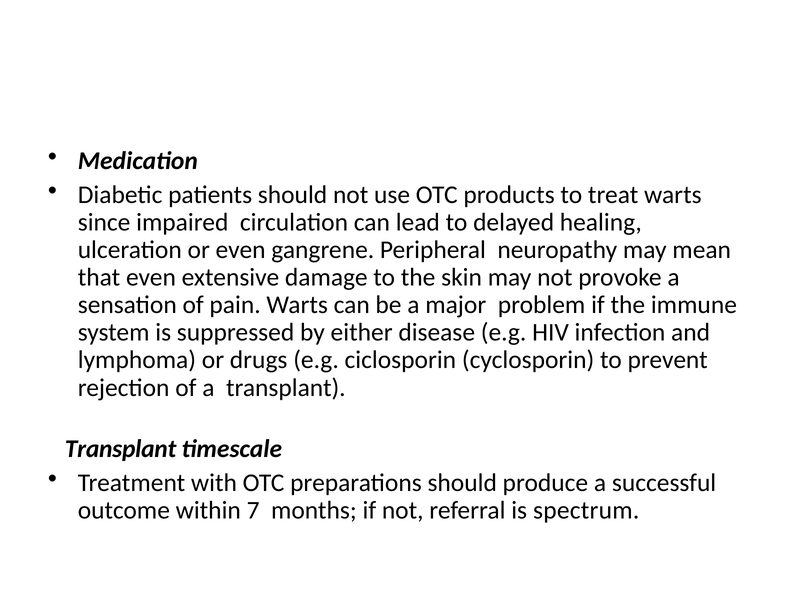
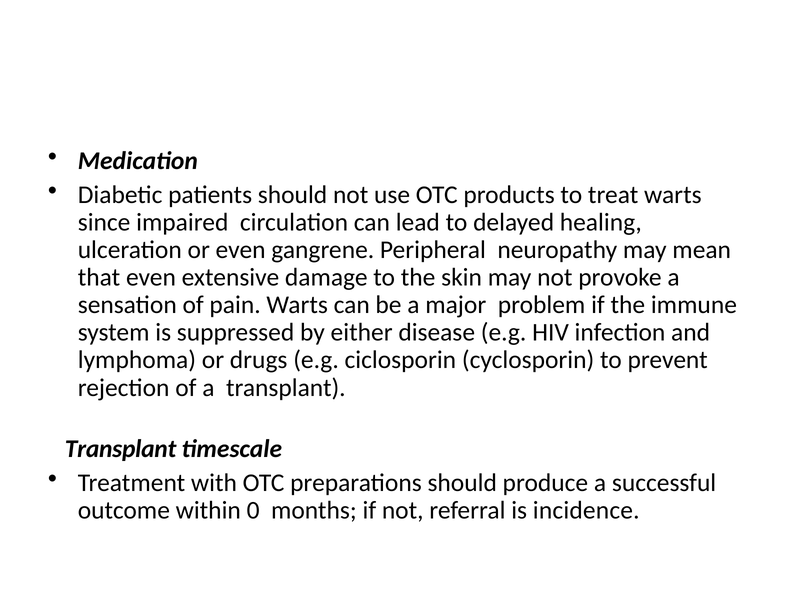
7: 7 -> 0 (253, 510)
spectrum: spectrum -> incidence (586, 510)
